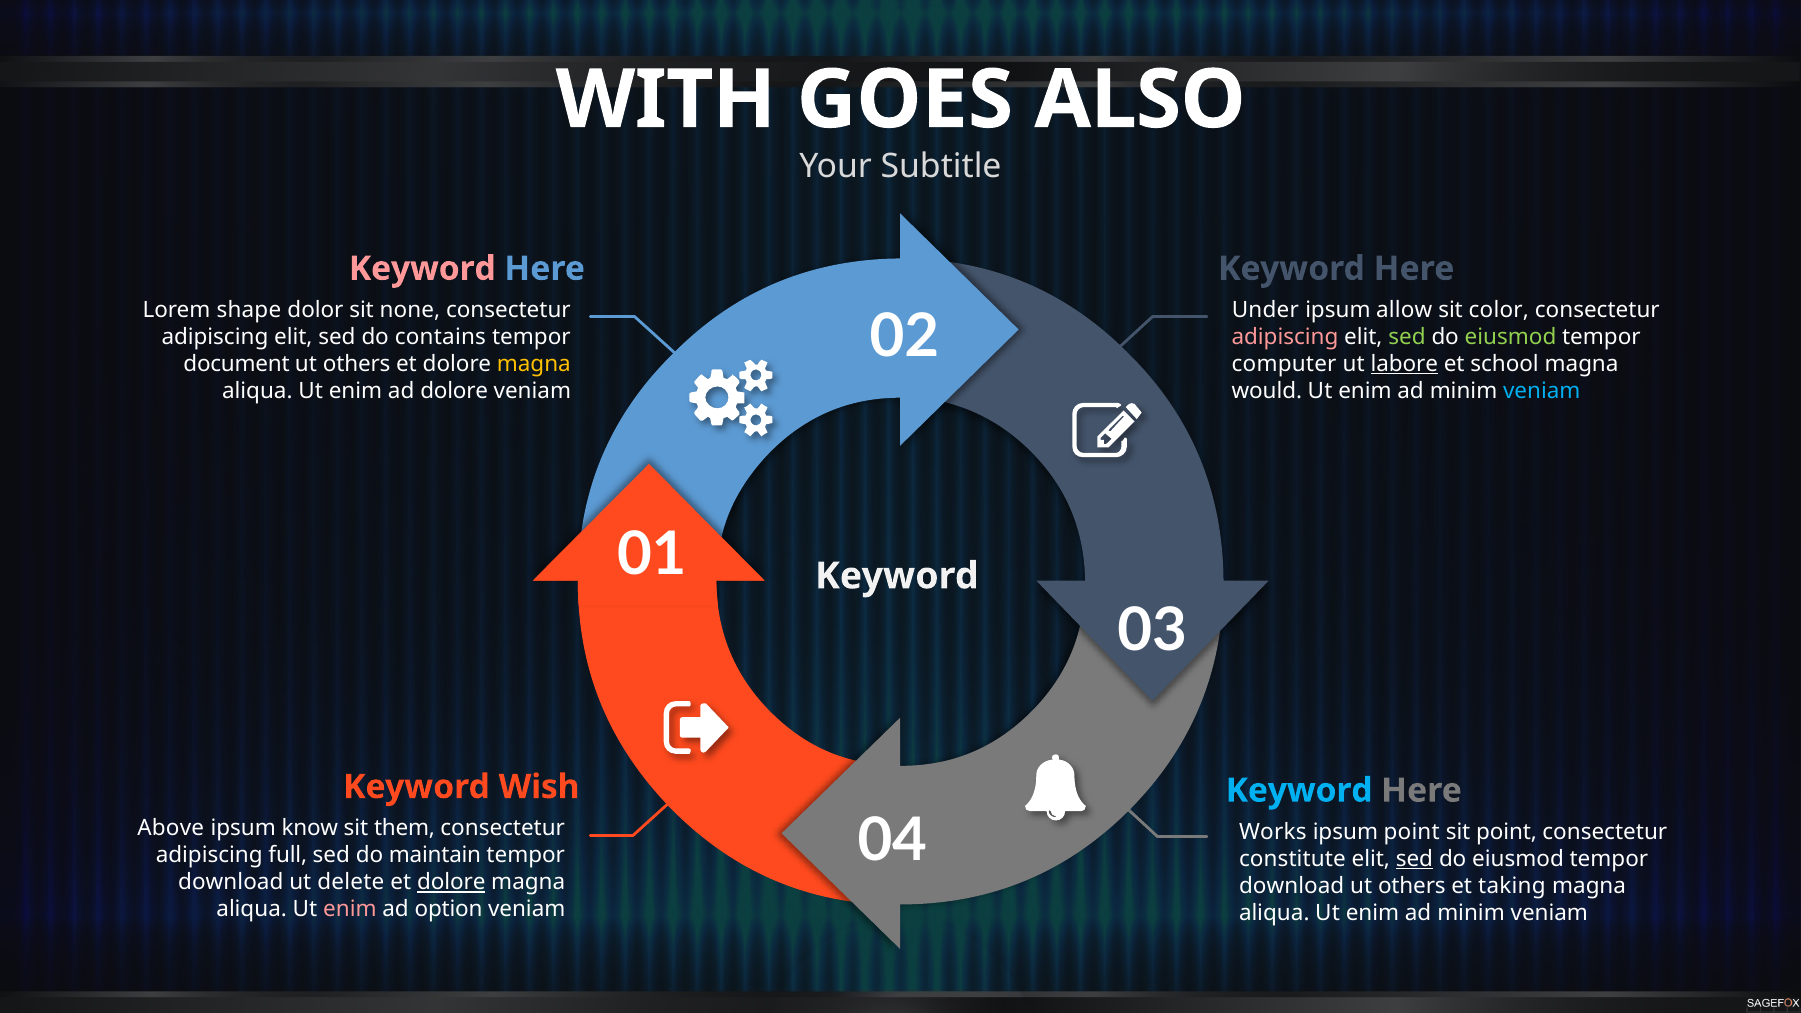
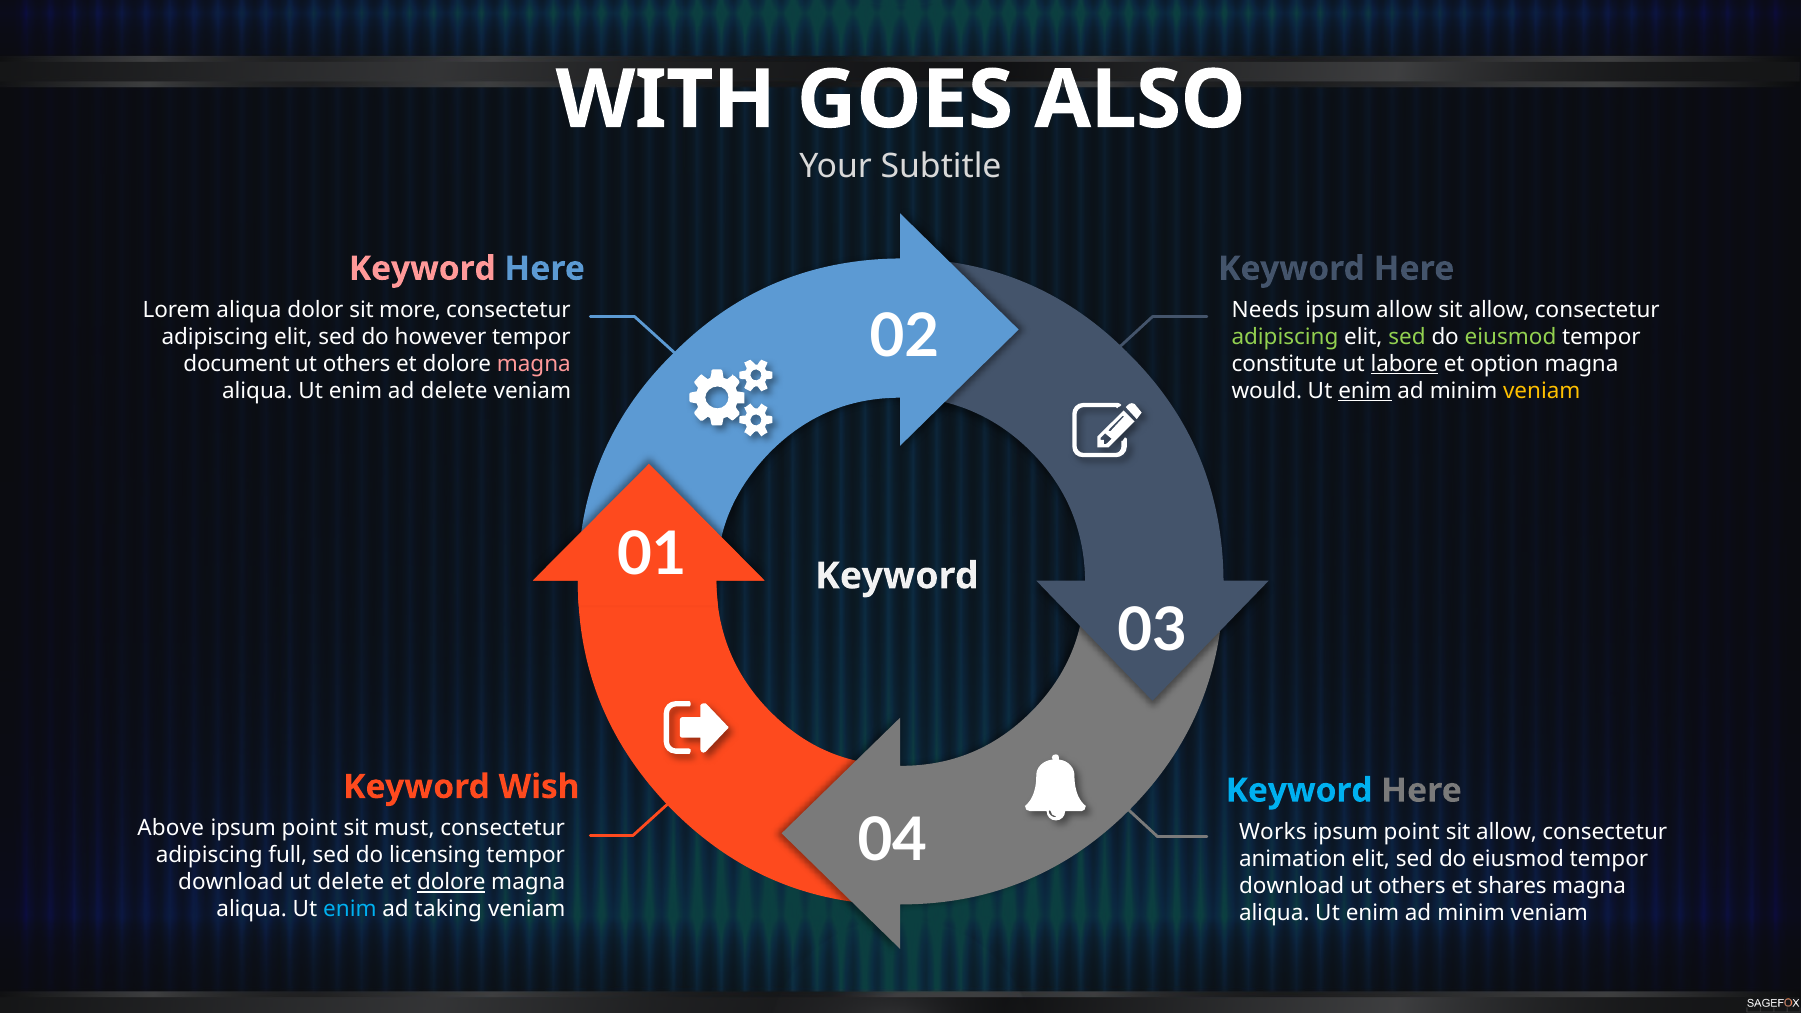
Lorem shape: shape -> aliqua (249, 310)
none: none -> more (410, 310)
Under: Under -> Needs (1265, 310)
color: color -> allow (1499, 310)
contains: contains -> however (441, 337)
adipiscing colour: pink -> light green (1285, 337)
magna colour: yellow -> pink (534, 364)
computer: computer -> constitute (1284, 364)
school: school -> option (1505, 364)
ad dolore: dolore -> delete (454, 391)
enim underline: none -> present (1365, 391)
veniam colour: light blue -> yellow (1542, 391)
know: know -> point (310, 828)
them: them -> must (404, 828)
point: point -> allow (1507, 832)
maintain: maintain -> licensing (435, 855)
constitute: constitute -> animation (1292, 859)
sed underline: present -> none (1414, 859)
taking: taking -> shares (1512, 886)
enim colour: pink -> light blue (350, 909)
option: option -> taking (448, 909)
